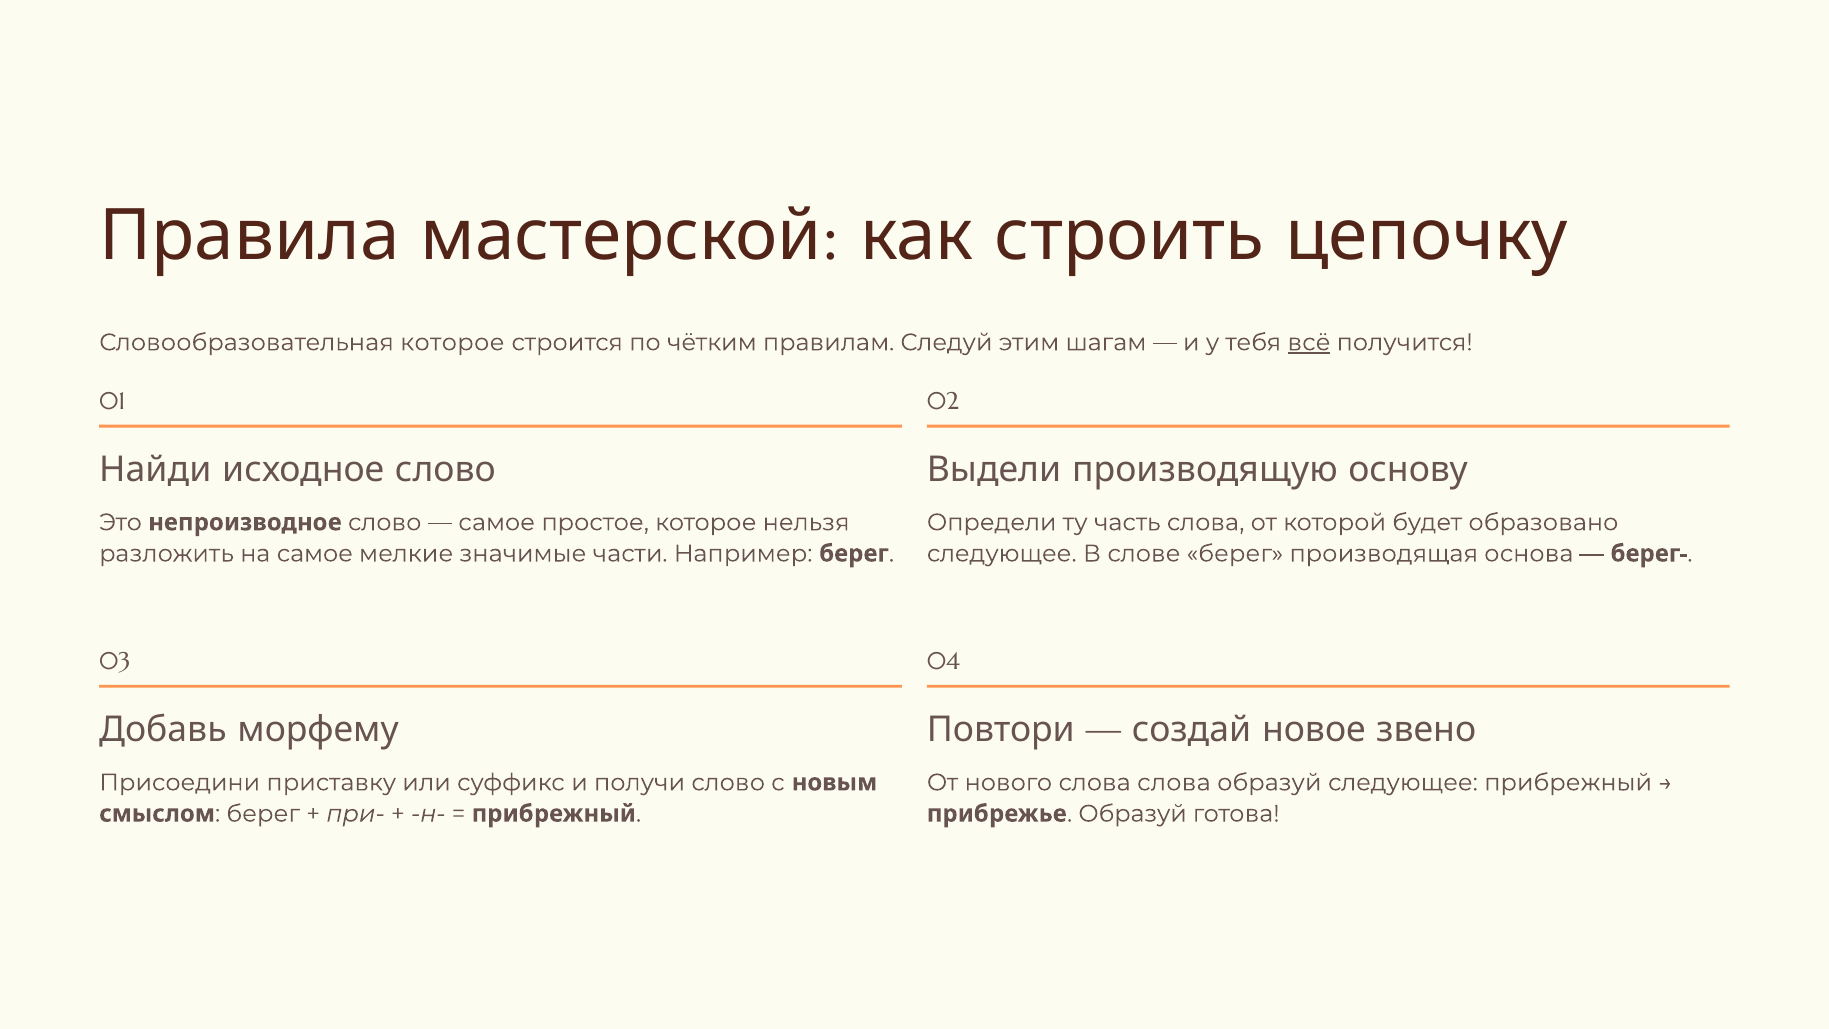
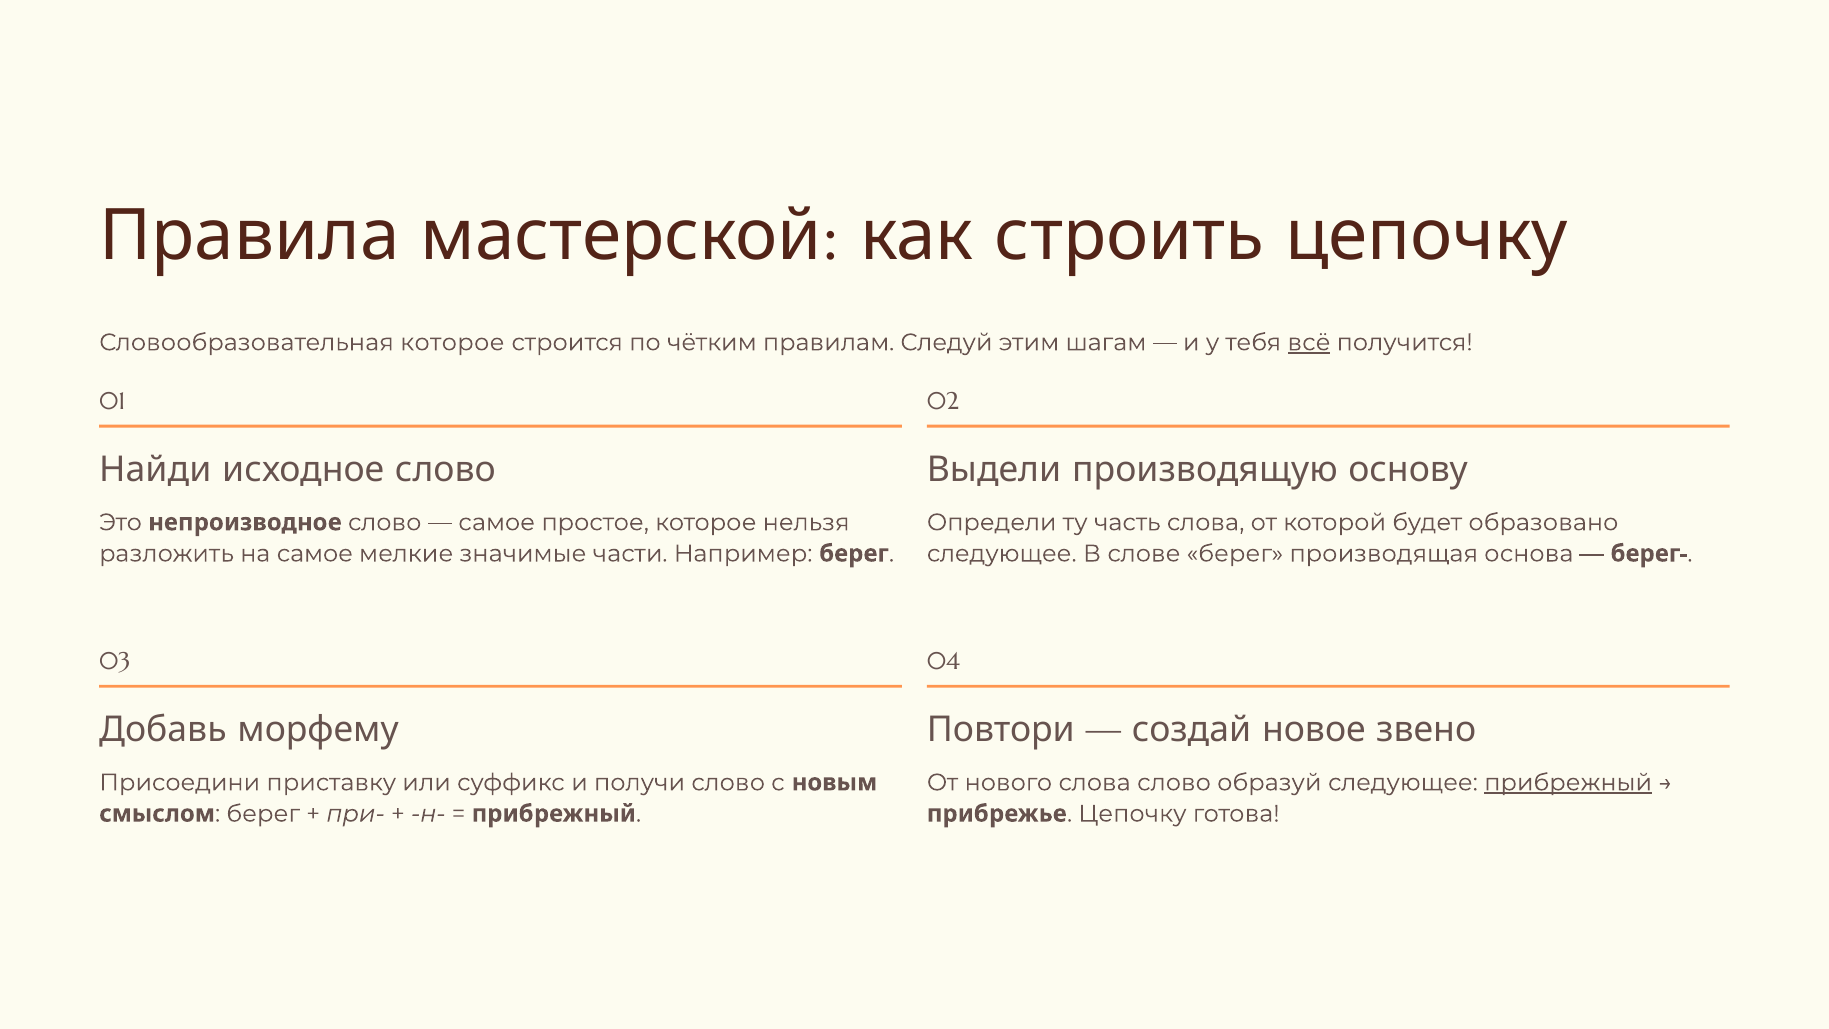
слова слова: слова -> слово (1174, 782)
прибрежный underline: none -> present (1568, 782)
прибрежье Образуй: Образуй -> Цепочку (1132, 814)
